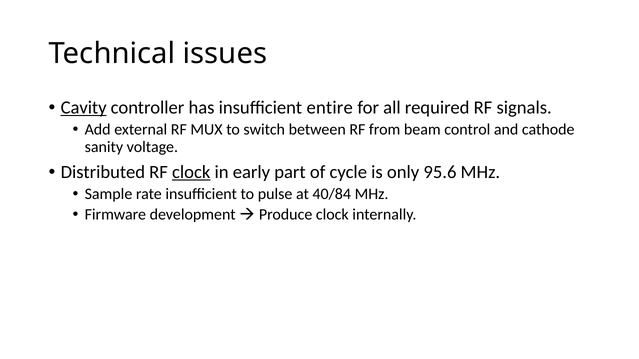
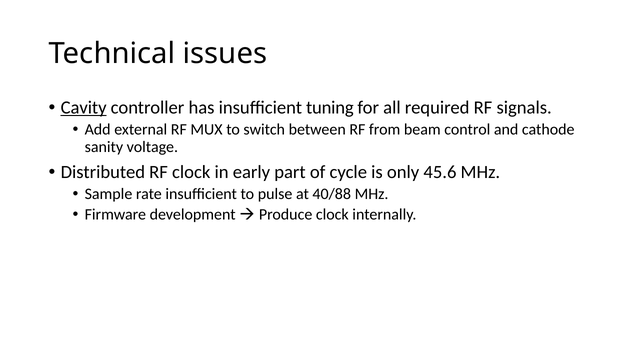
entire: entire -> tuning (330, 108)
clock underline: present -> none (191, 172)
95.6: 95.6 -> 45.6 (440, 172)
40/84: 40/84 -> 40/88 (332, 194)
